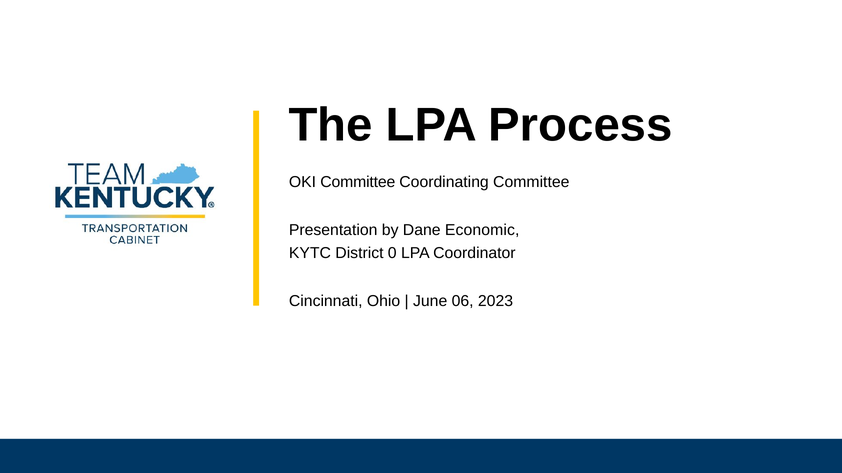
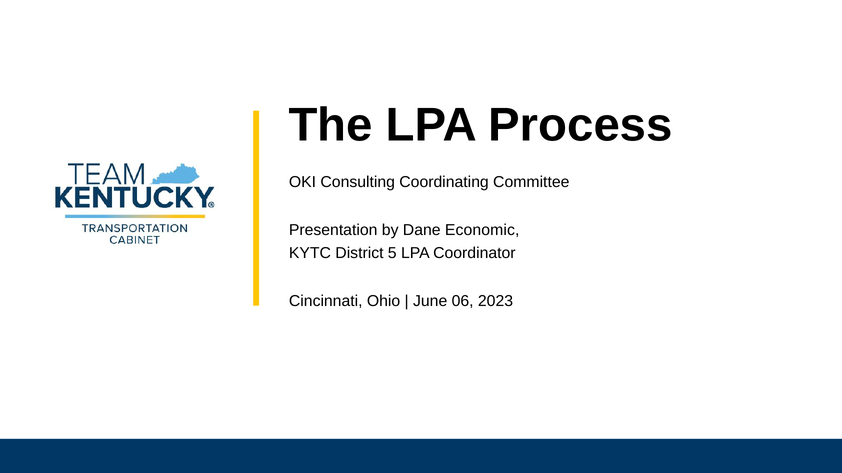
OKI Committee: Committee -> Consulting (358, 182)
0: 0 -> 5 (392, 254)
